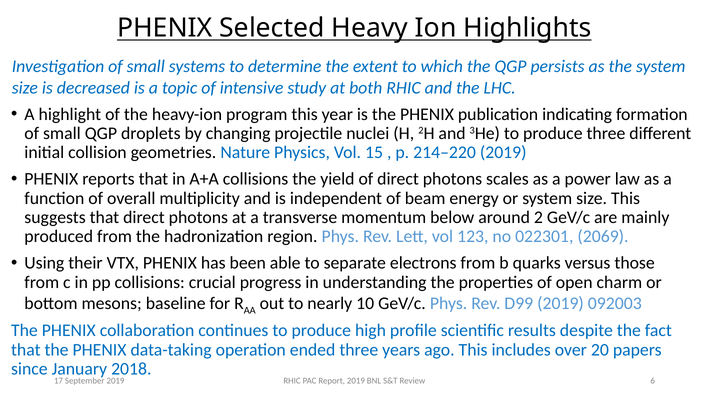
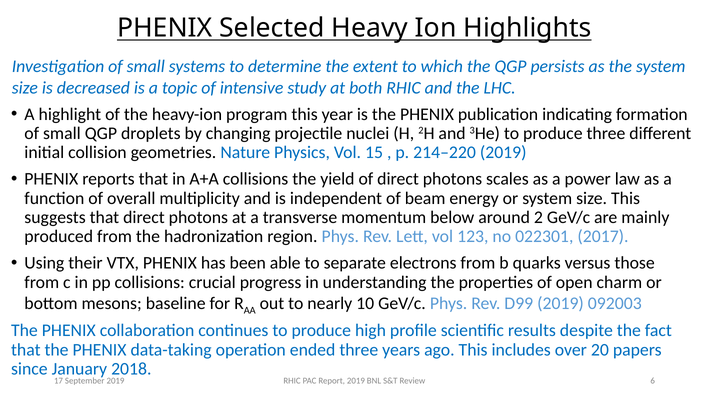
2069: 2069 -> 2017 (603, 236)
